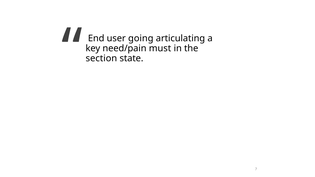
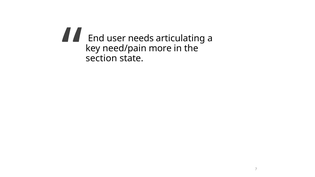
going: going -> needs (141, 38)
must: must -> more (160, 48)
